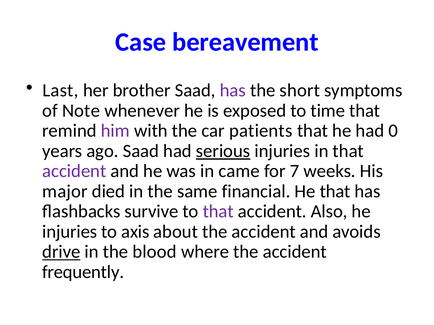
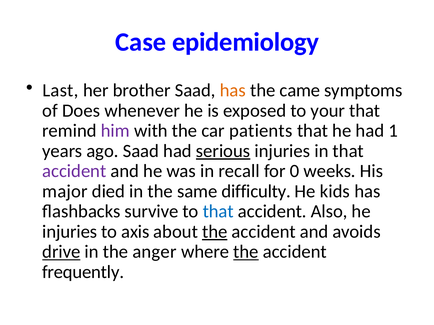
bereavement: bereavement -> epidemiology (245, 42)
has colour: purple -> orange (233, 91)
short: short -> came (300, 91)
Note: Note -> Does (81, 111)
time: time -> your (328, 111)
0: 0 -> 1 (393, 131)
came: came -> recall (239, 171)
7: 7 -> 0 (295, 171)
financial: financial -> difficulty (256, 192)
He that: that -> kids (335, 192)
that colour: purple -> blue (218, 212)
the underline: none -> present (215, 232)
blood: blood -> anger (155, 252)
the underline: none -> present (246, 252)
